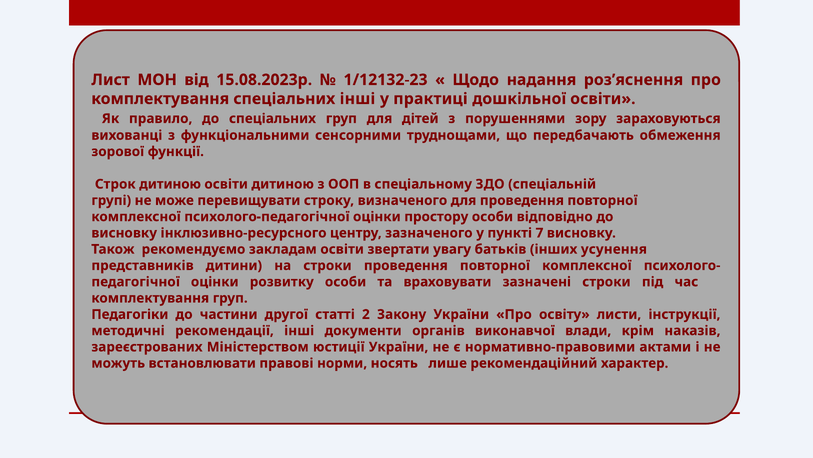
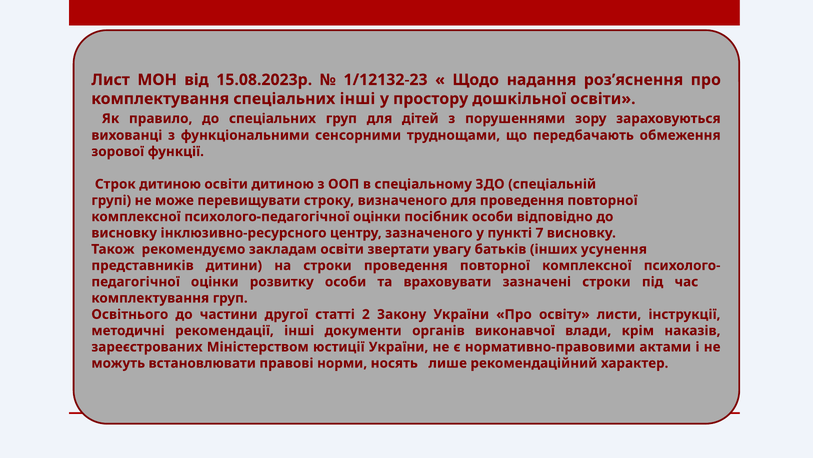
практиці: практиці -> простору (431, 99)
простору: простору -> посібник (436, 216)
Педагогіки: Педагогіки -> Освітнього (130, 314)
